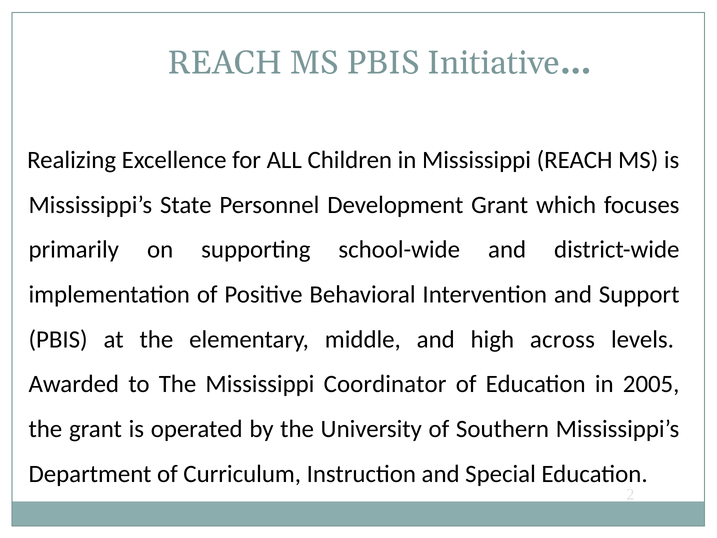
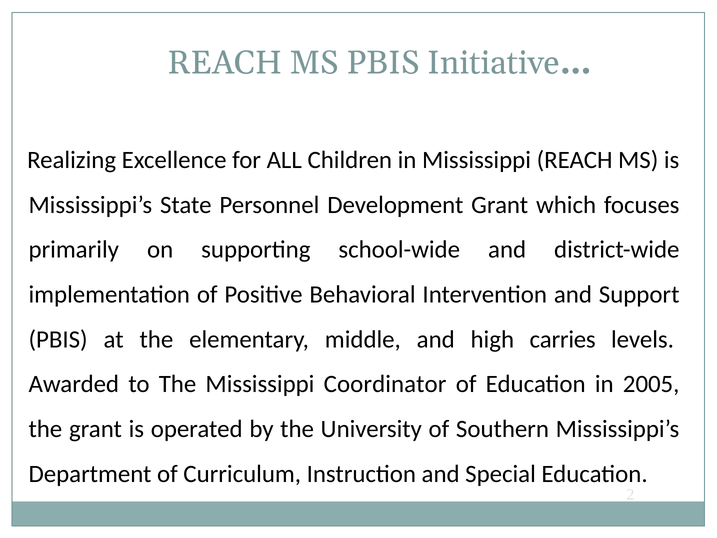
across: across -> carries (563, 339)
